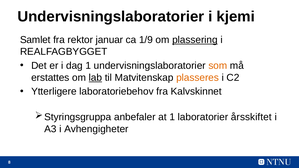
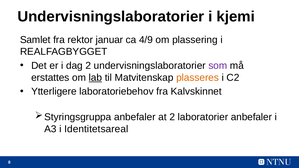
1/9: 1/9 -> 4/9 (146, 40)
plassering underline: present -> none (195, 40)
dag 1: 1 -> 2 (88, 66)
som colour: orange -> purple (218, 66)
at 1: 1 -> 2 (172, 117)
laboratorier årsskiftet: årsskiftet -> anbefaler (251, 117)
Avhengigheter: Avhengigheter -> Identitetsareal (96, 129)
